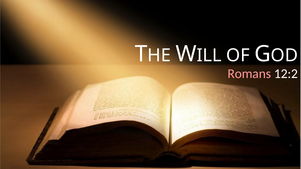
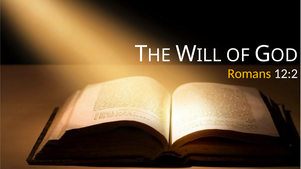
Romans colour: pink -> yellow (249, 74)
